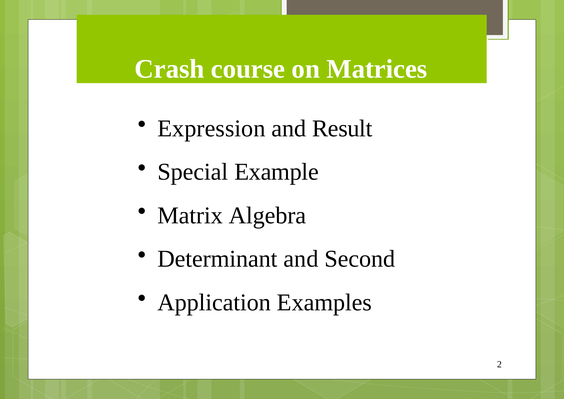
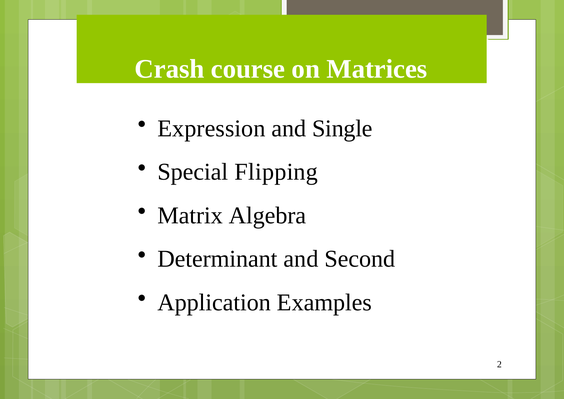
Result: Result -> Single (342, 128)
Example: Example -> Flipping (276, 172)
